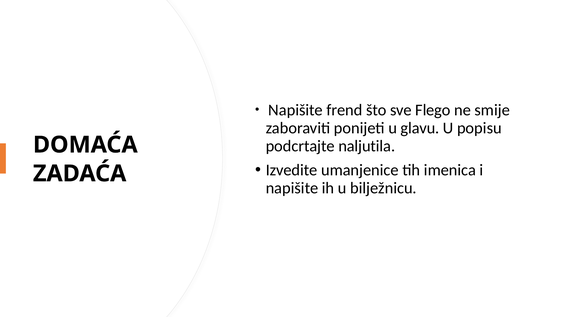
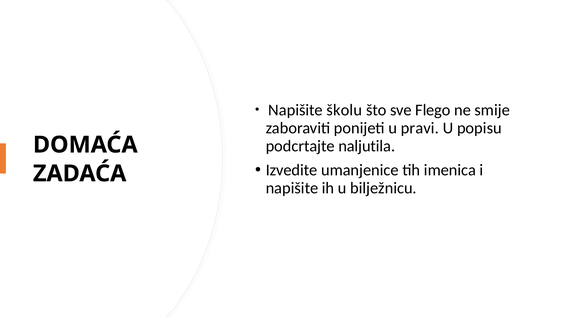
frend: frend -> školu (344, 110)
glavu: glavu -> pravi (420, 128)
